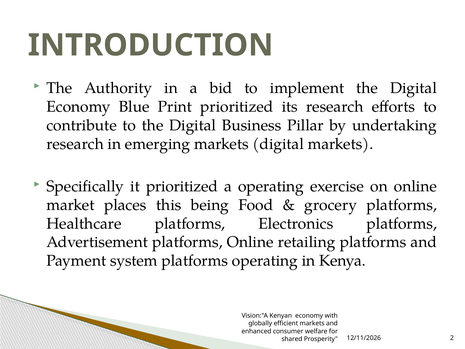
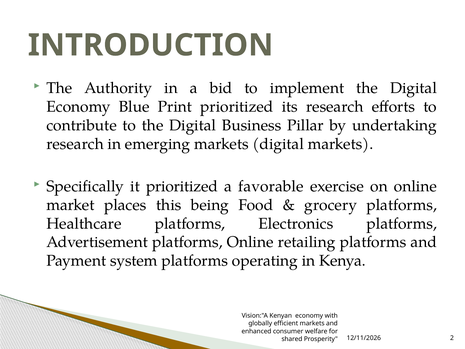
a operating: operating -> favorable (271, 186)
